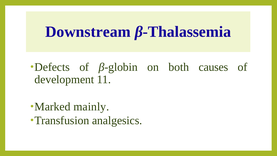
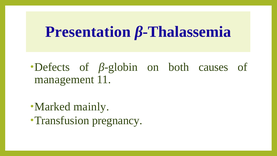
Downstream: Downstream -> Presentation (88, 32)
development: development -> management (64, 79)
analgesics: analgesics -> pregnancy (117, 120)
